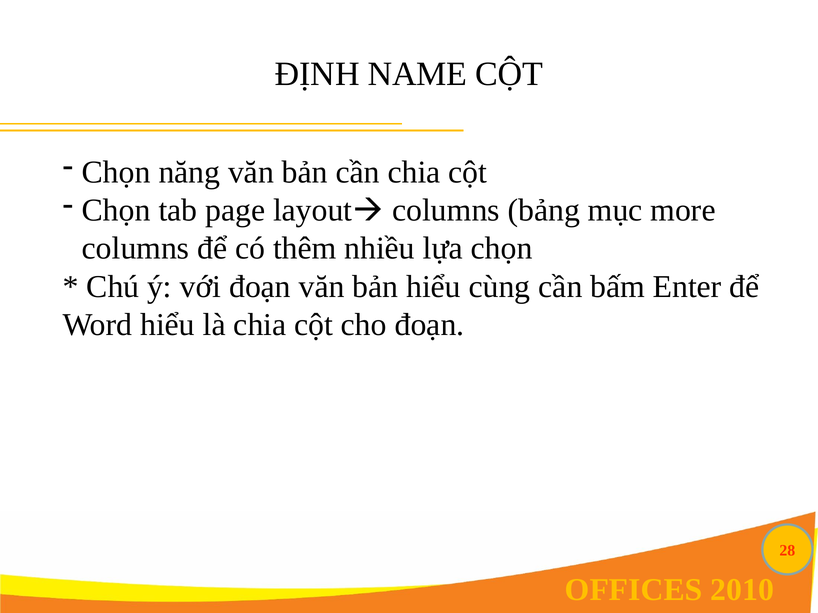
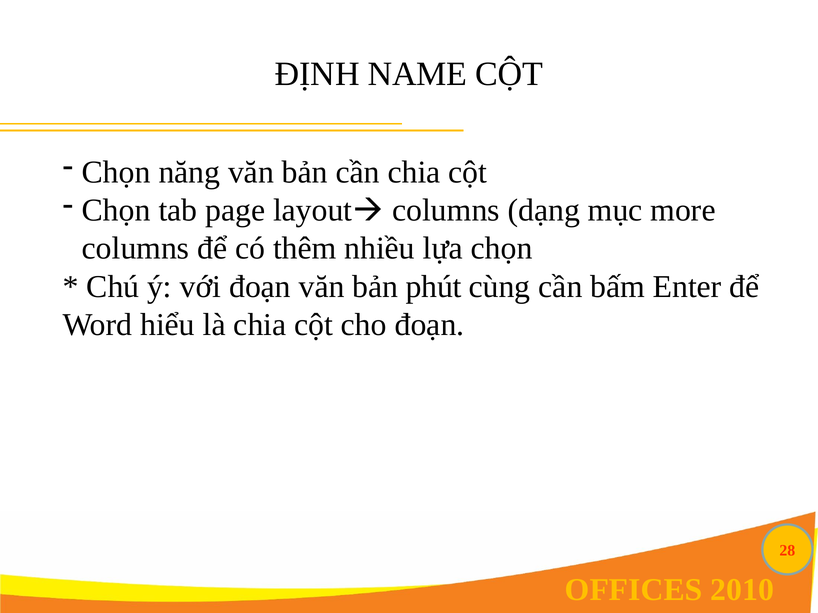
bảng: bảng -> dạng (544, 210)
bản hiểu: hiểu -> phút (434, 287)
